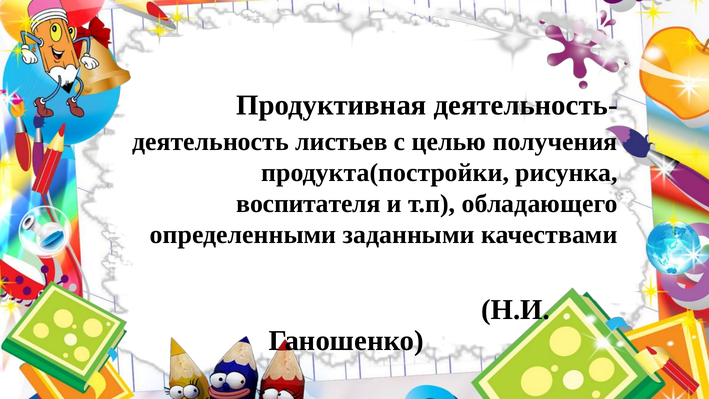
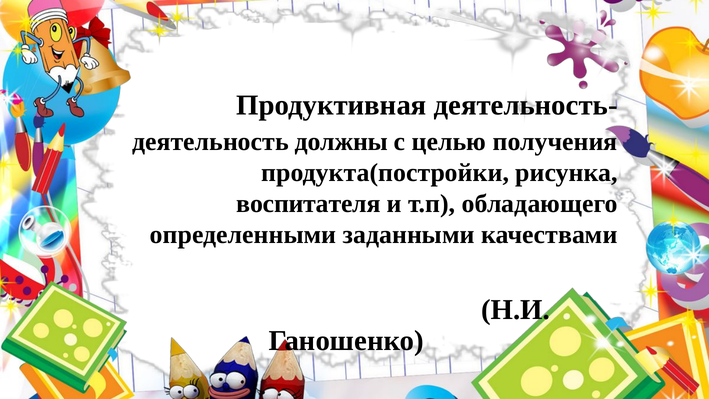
листьев: листьев -> должны (341, 142)
